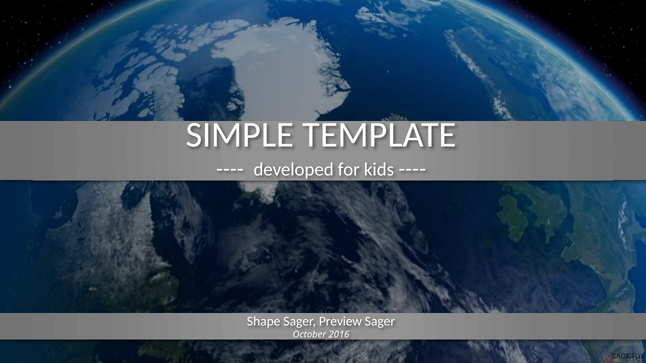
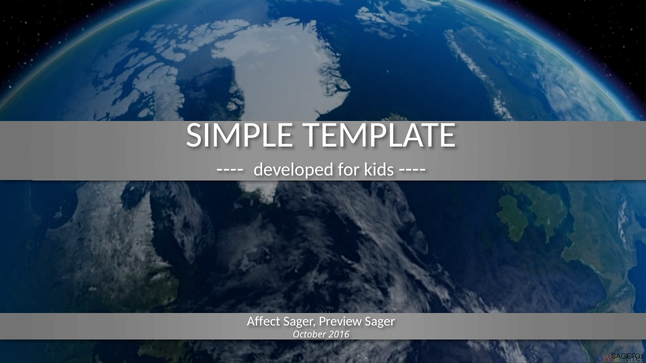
Shape: Shape -> Affect (264, 322)
